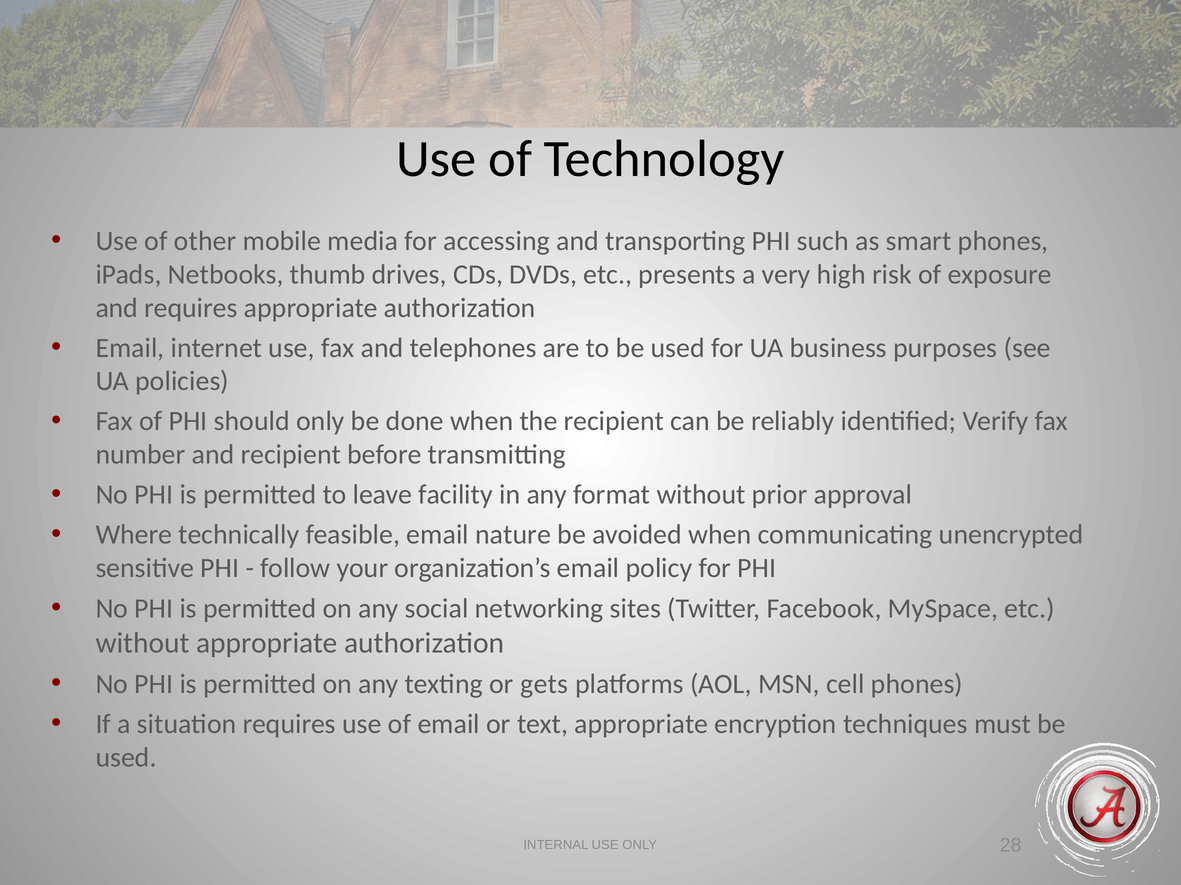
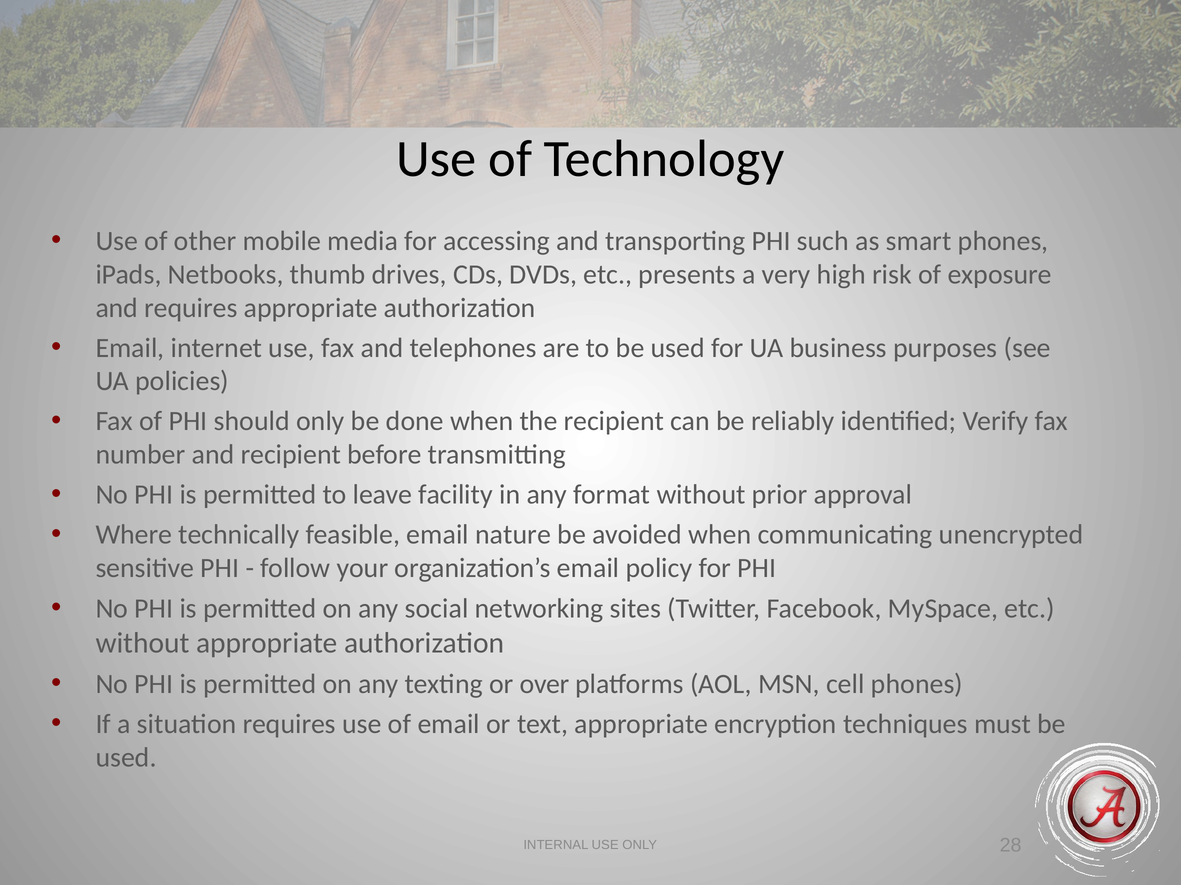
gets: gets -> over (545, 684)
